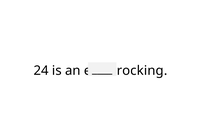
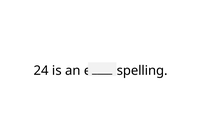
rocking: rocking -> spelling (142, 71)
